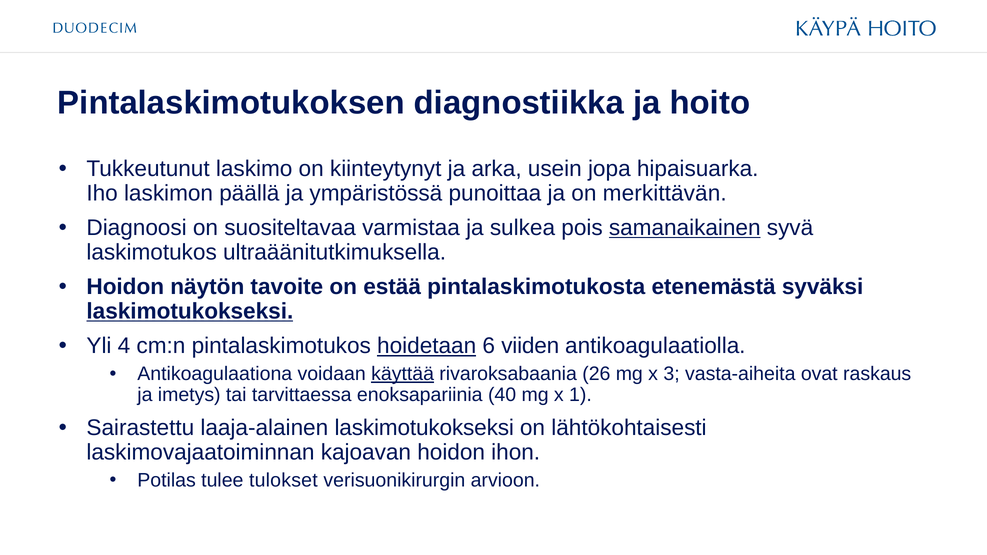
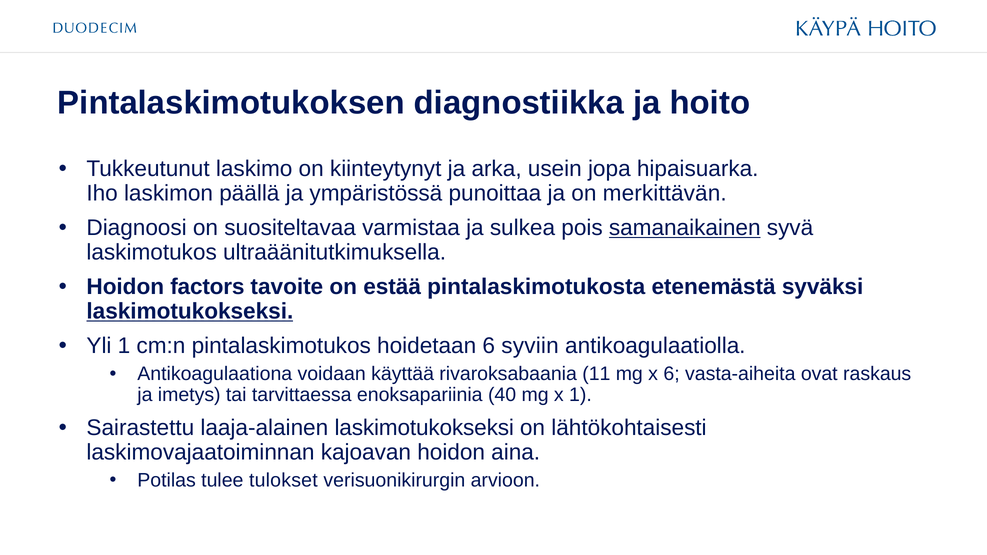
näytön: näytön -> factors (207, 287)
Yli 4: 4 -> 1 (124, 346)
hoidetaan underline: present -> none (427, 346)
viiden: viiden -> syviin (530, 346)
käyttää underline: present -> none (403, 374)
26: 26 -> 11 (596, 374)
x 3: 3 -> 6 (672, 374)
ihon: ihon -> aina (516, 453)
